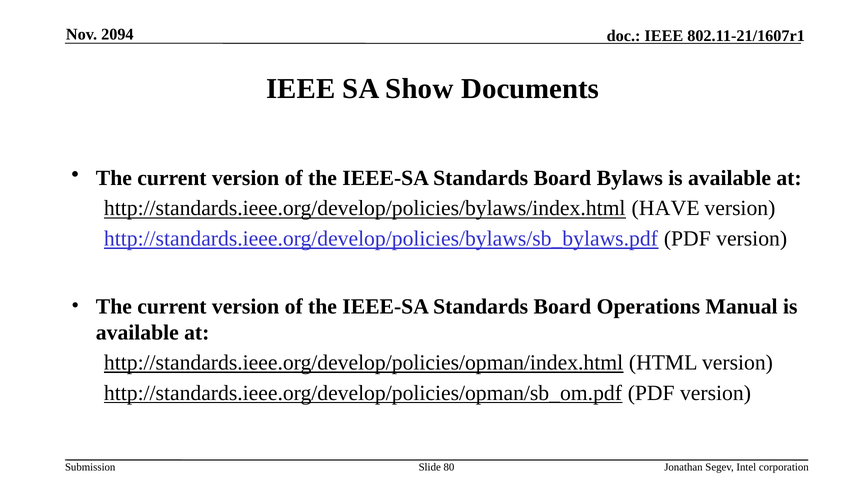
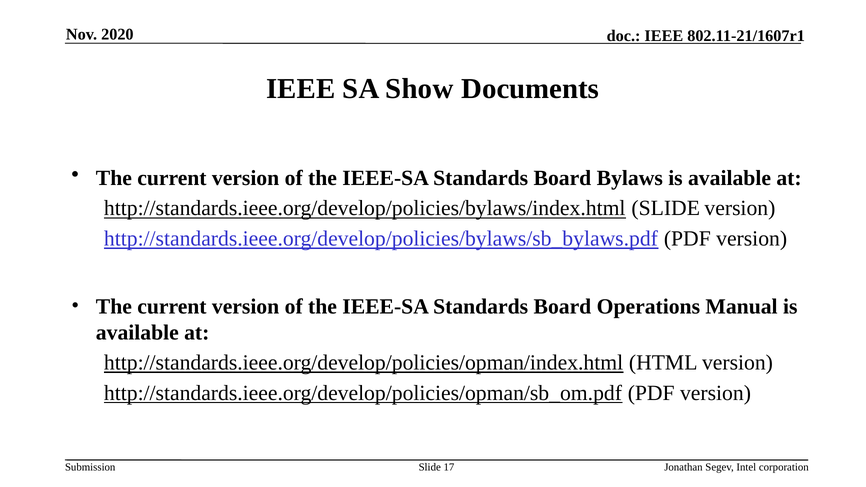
2094: 2094 -> 2020 (117, 34)
http://standards.ieee.org/develop/policies/bylaws/index.html HAVE: HAVE -> SLIDE (666, 208)
80: 80 -> 17 (449, 467)
